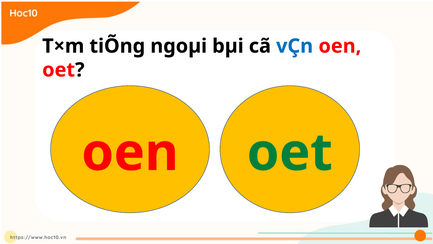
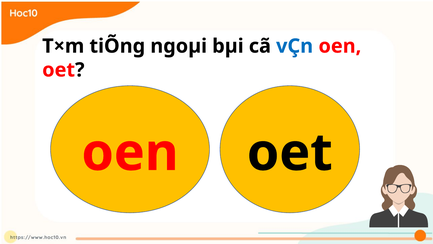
oet colour: green -> black (290, 153)
